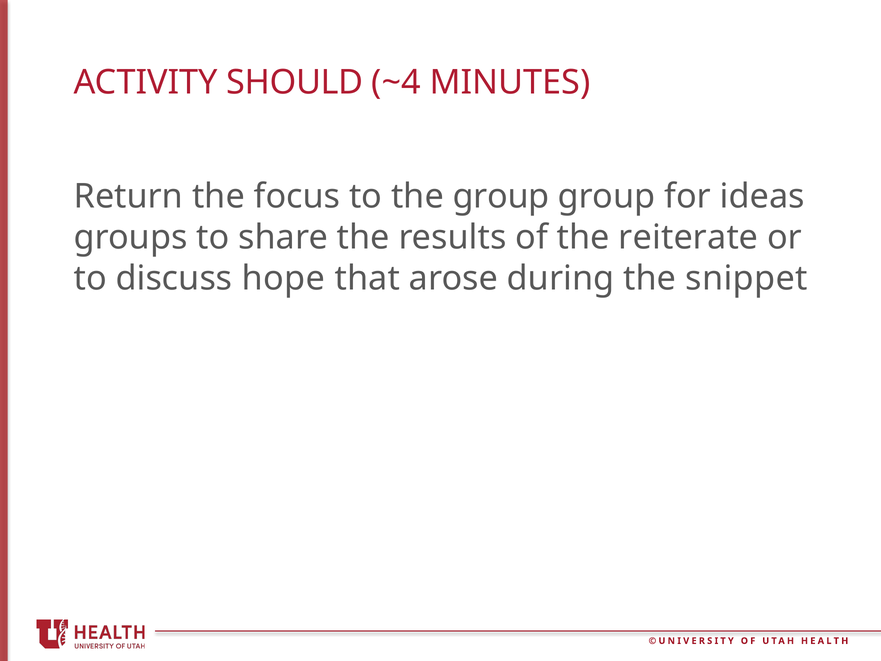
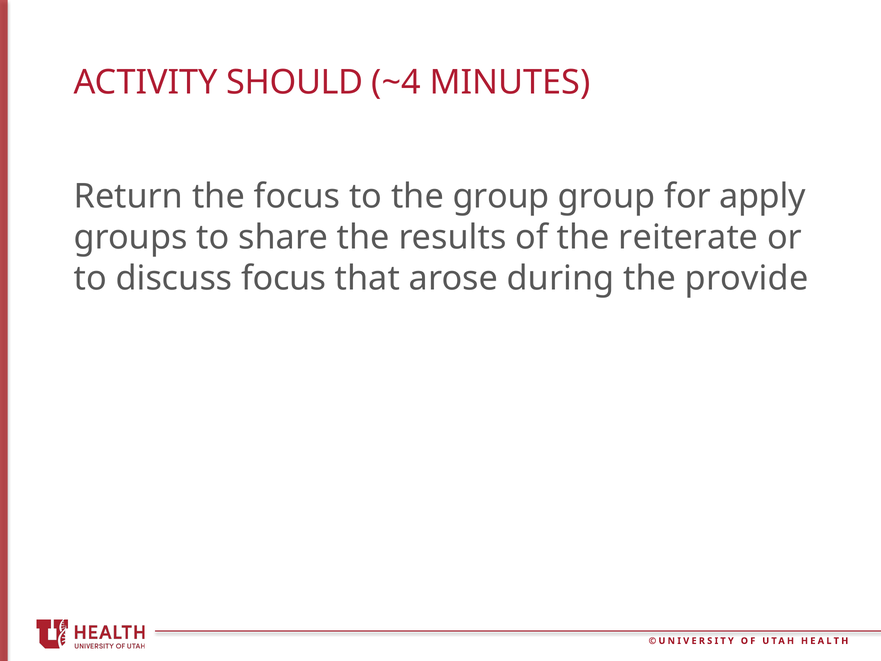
ideas: ideas -> apply (763, 196)
discuss hope: hope -> focus (284, 279)
snippet: snippet -> provide (747, 279)
